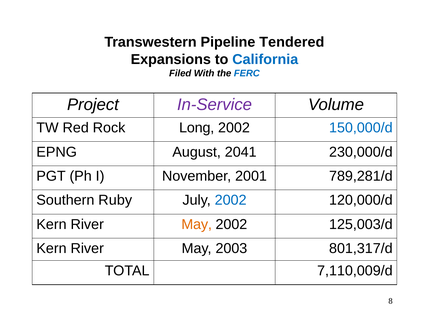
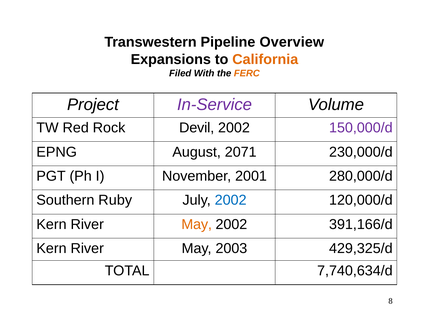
Tendered: Tendered -> Overview (292, 42)
California colour: blue -> orange (265, 59)
FERC colour: blue -> orange (247, 73)
Long: Long -> Devil (197, 128)
150,000/d colour: blue -> purple (361, 128)
2041: 2041 -> 2071 (241, 152)
789,281/d: 789,281/d -> 280,000/d (361, 176)
125,003/d: 125,003/d -> 391,166/d (361, 224)
801,317/d: 801,317/d -> 429,325/d (361, 248)
7,110,009/d: 7,110,009/d -> 7,740,634/d (355, 271)
